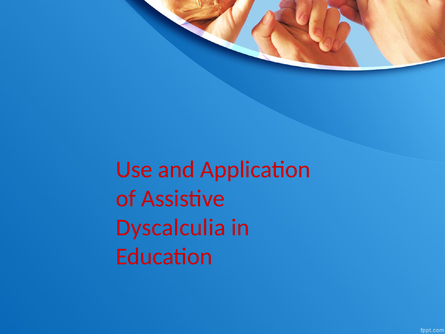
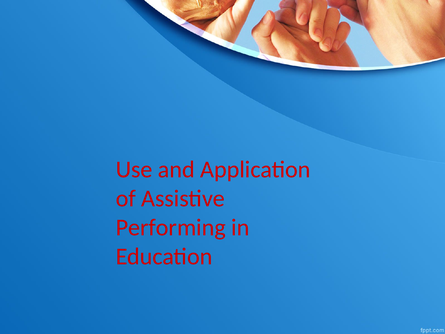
Dyscalculia: Dyscalculia -> Performing (171, 227)
